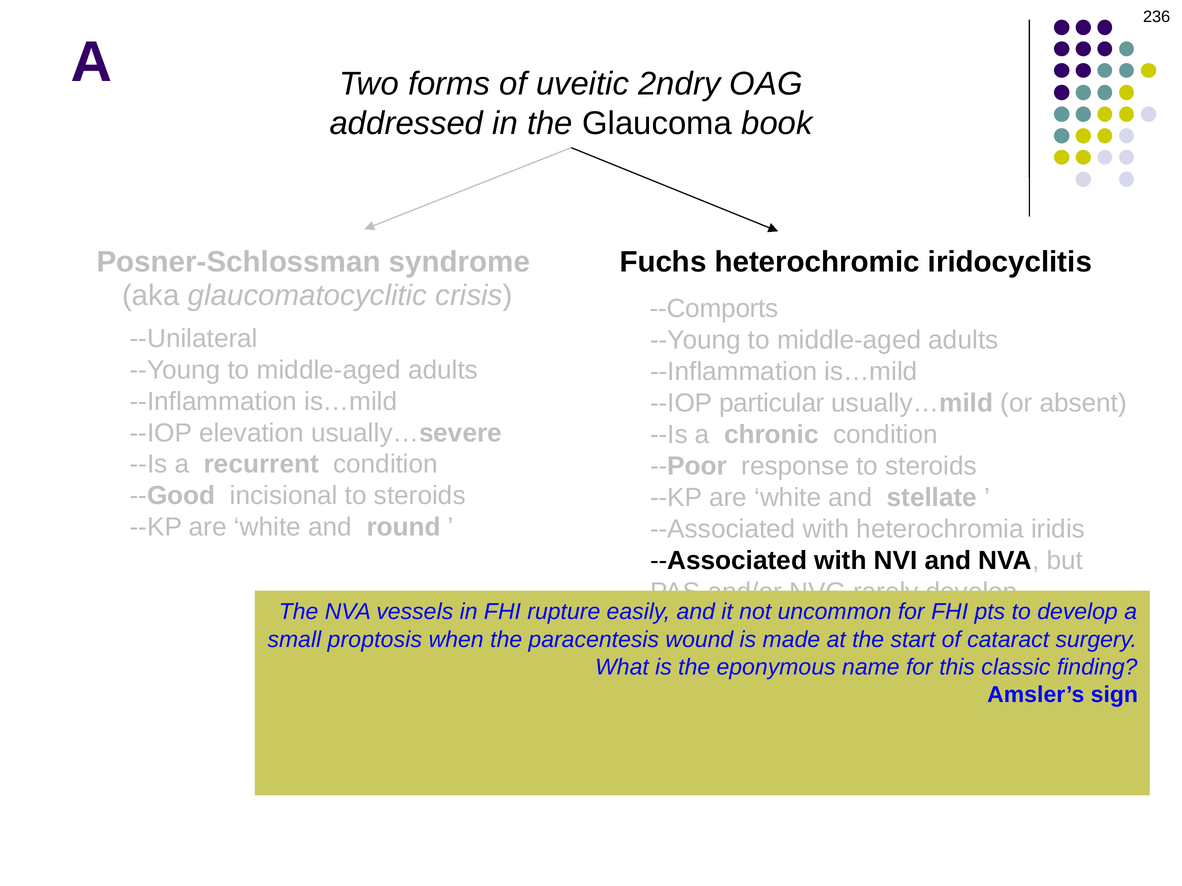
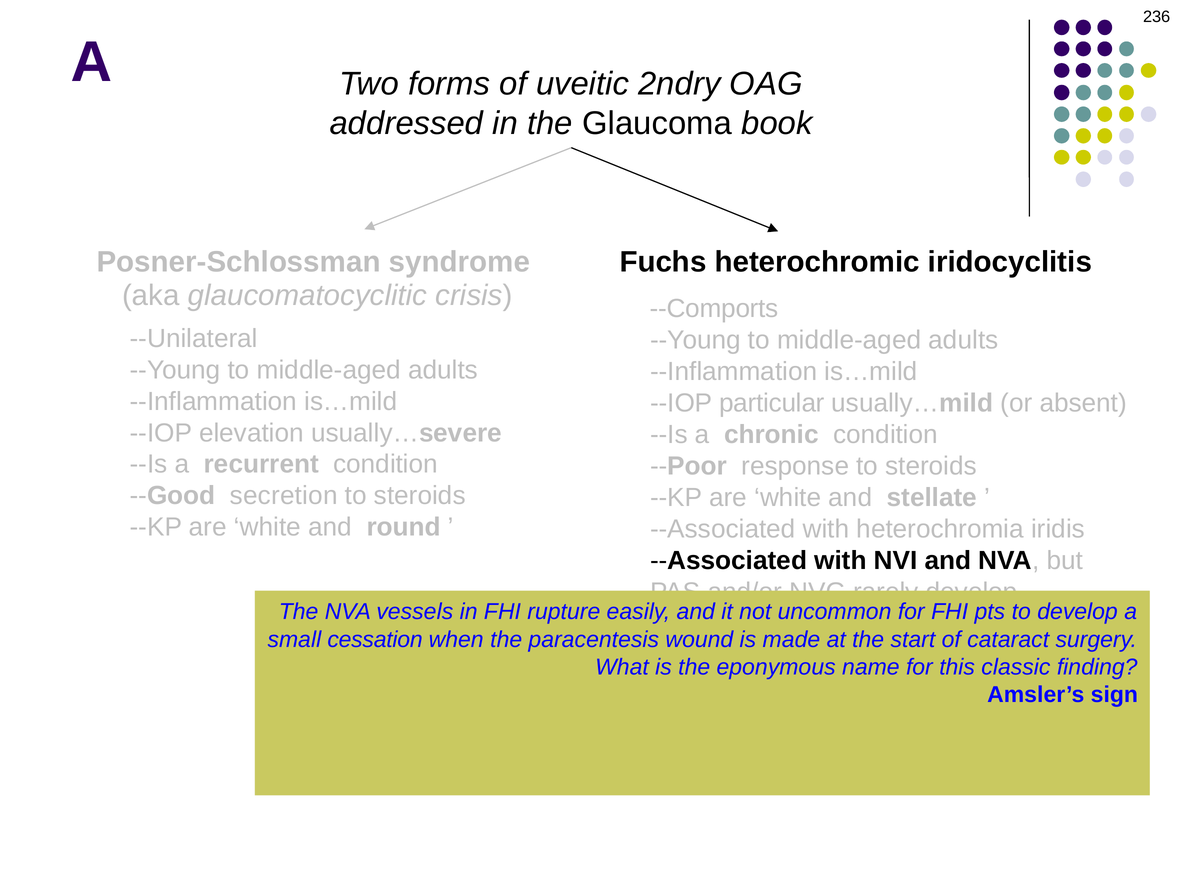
incisional: incisional -> secretion (284, 496)
proptosis: proptosis -> cessation (375, 640)
